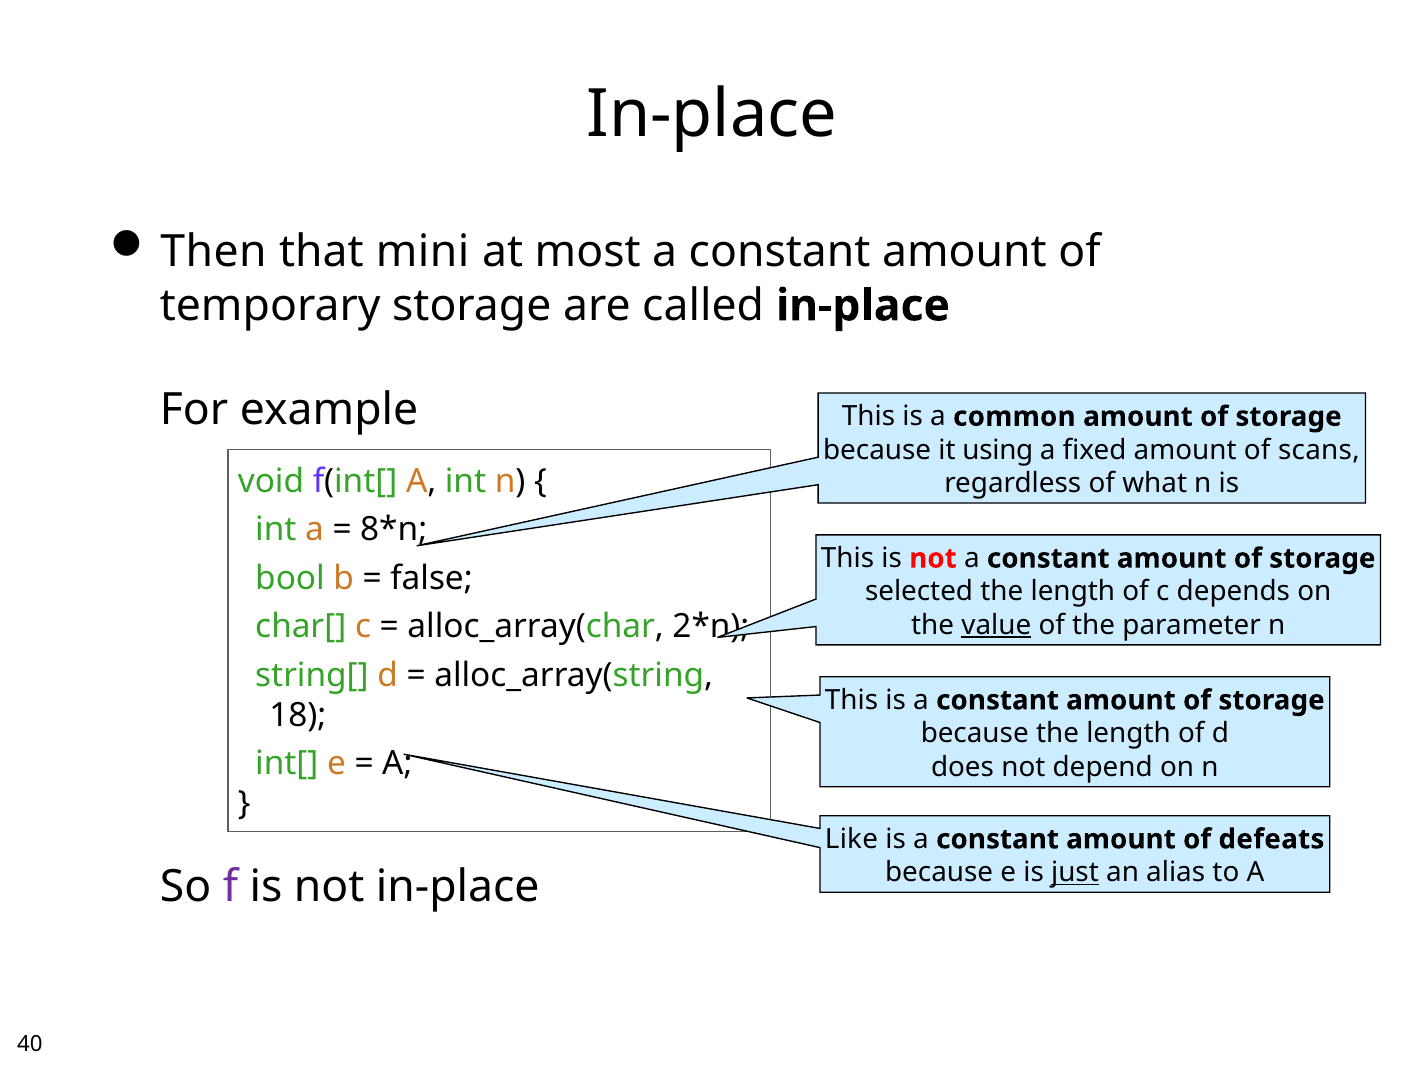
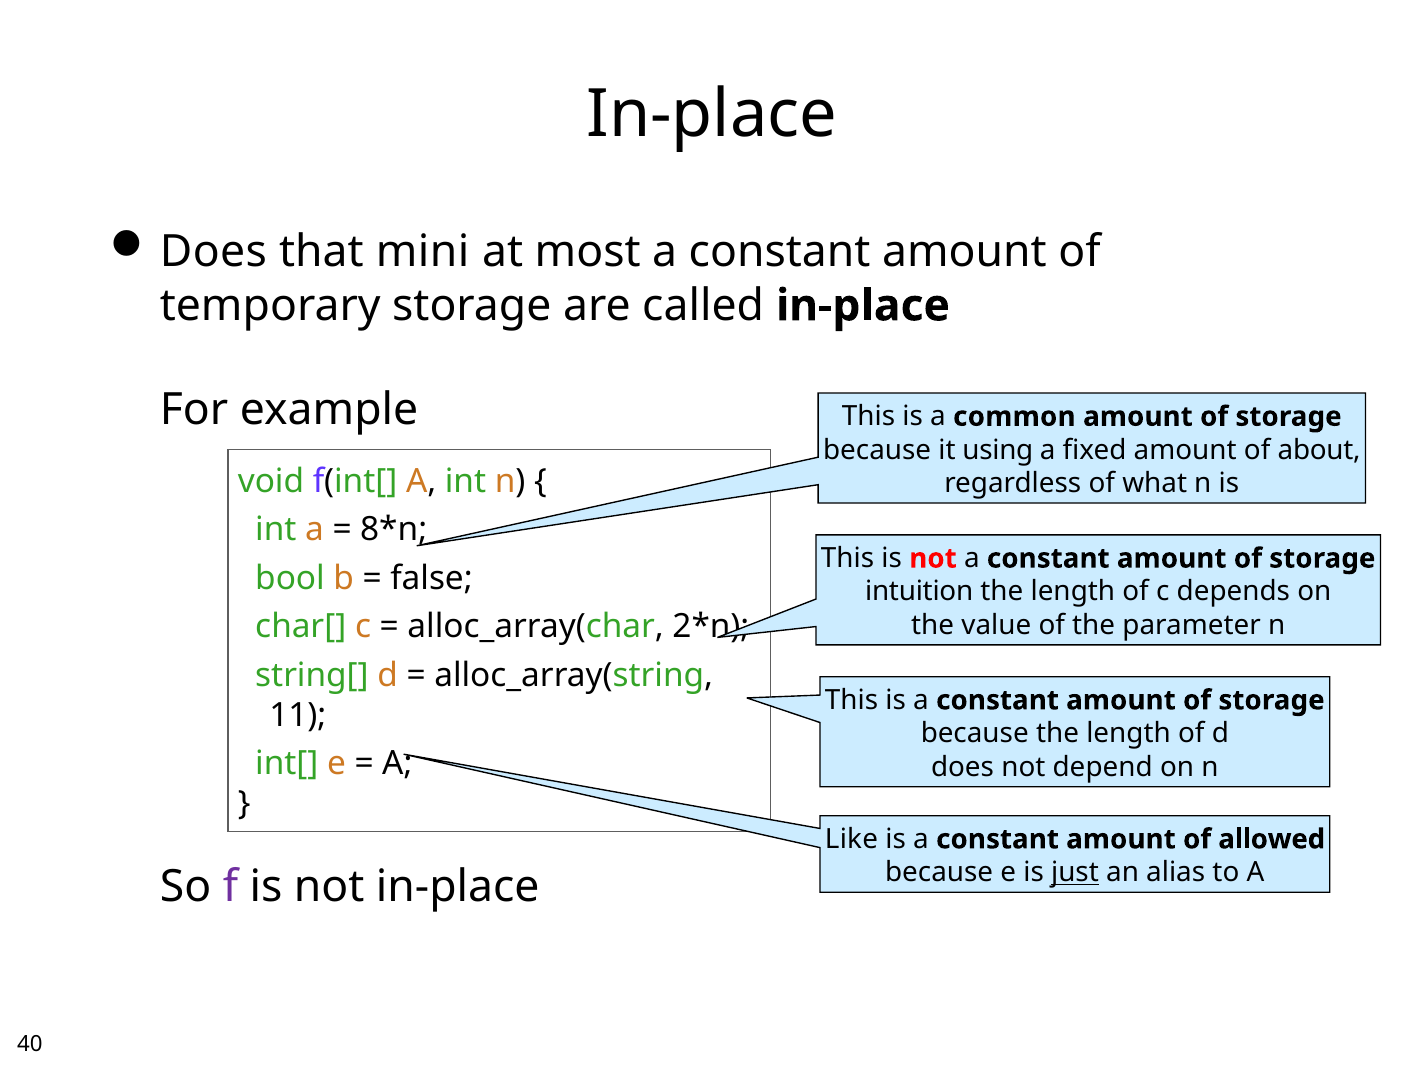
Then: Then -> Does (213, 252)
scans: scans -> about (1319, 450)
selected: selected -> intuition (919, 592)
value underline: present -> none (996, 625)
18: 18 -> 11 (298, 715)
defeats: defeats -> allowed (1272, 839)
